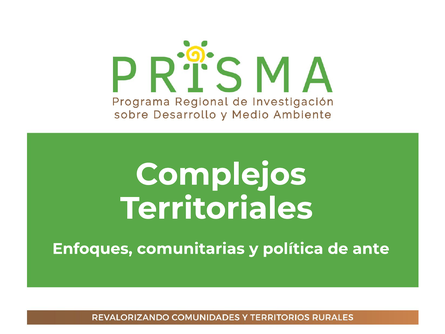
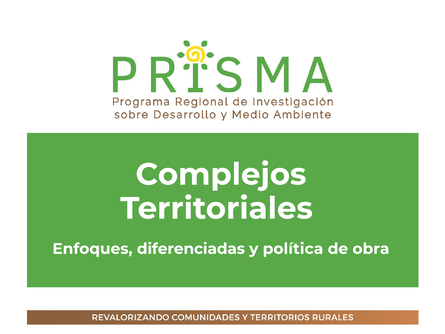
comunitarias: comunitarias -> diferenciadas (191, 249)
ante: ante -> obra (371, 249)
